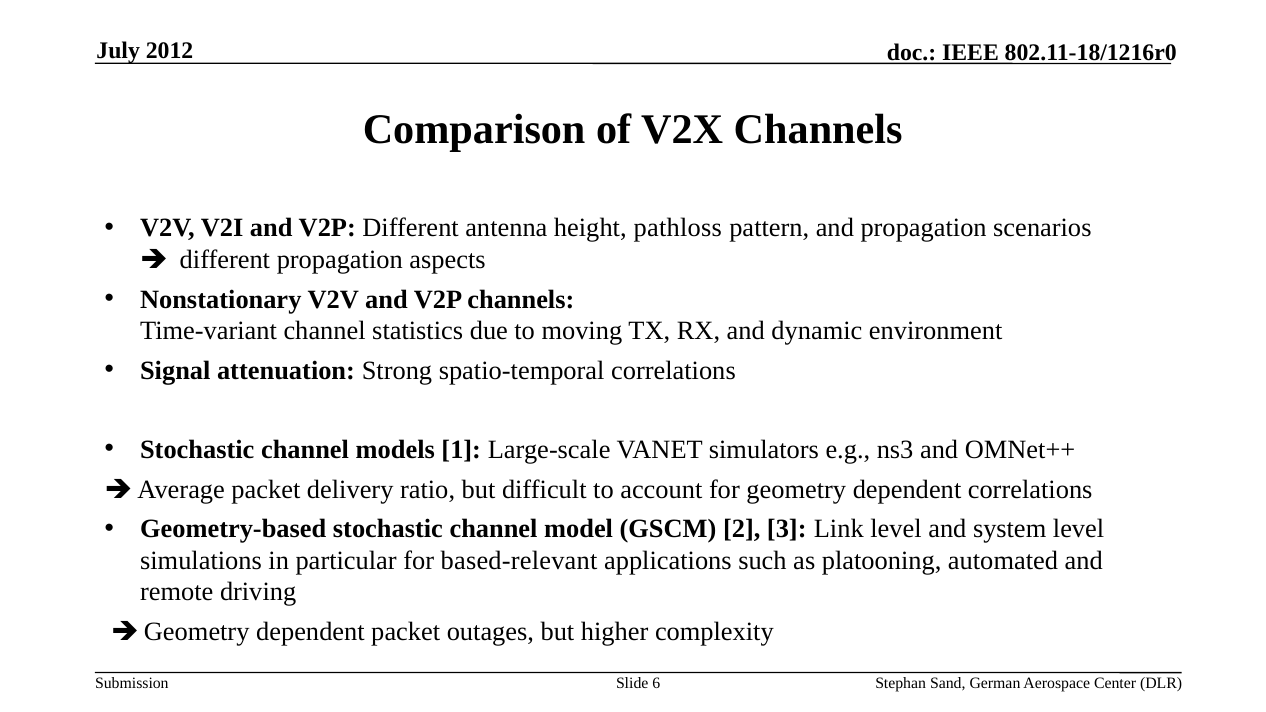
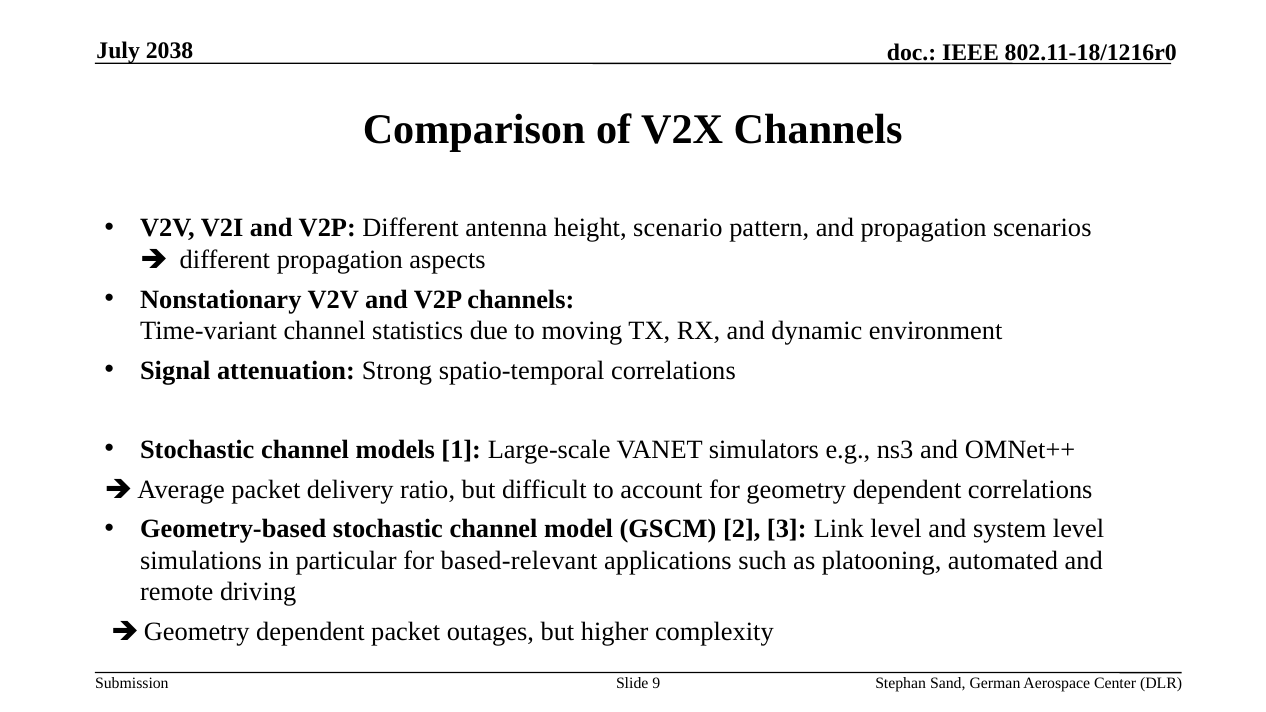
2012: 2012 -> 2038 (170, 50)
pathloss: pathloss -> scenario (678, 228)
6: 6 -> 9 (656, 683)
